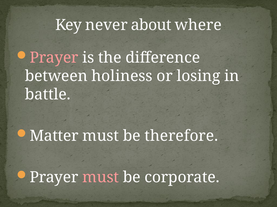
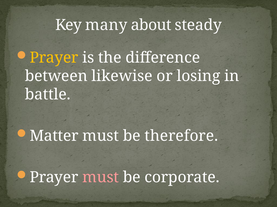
never: never -> many (106, 25)
where: where -> steady (198, 25)
Prayer colour: pink -> yellow (54, 58)
holiness: holiness -> likewise (122, 76)
